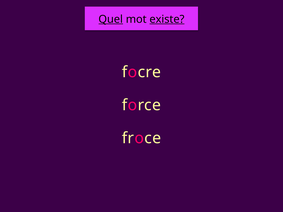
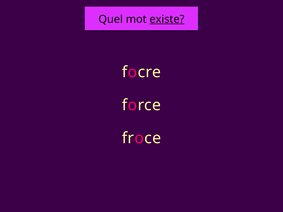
Quel underline: present -> none (111, 19)
